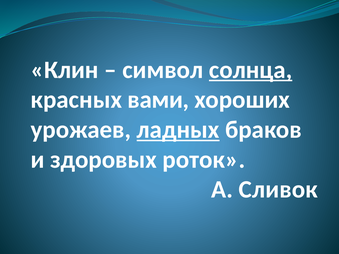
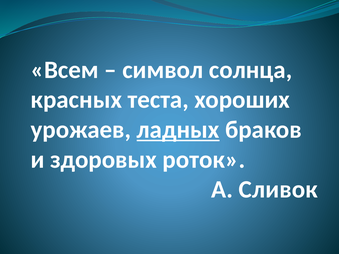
Клин: Клин -> Всем (65, 70)
солнца underline: present -> none (251, 70)
вами: вами -> теста (158, 100)
